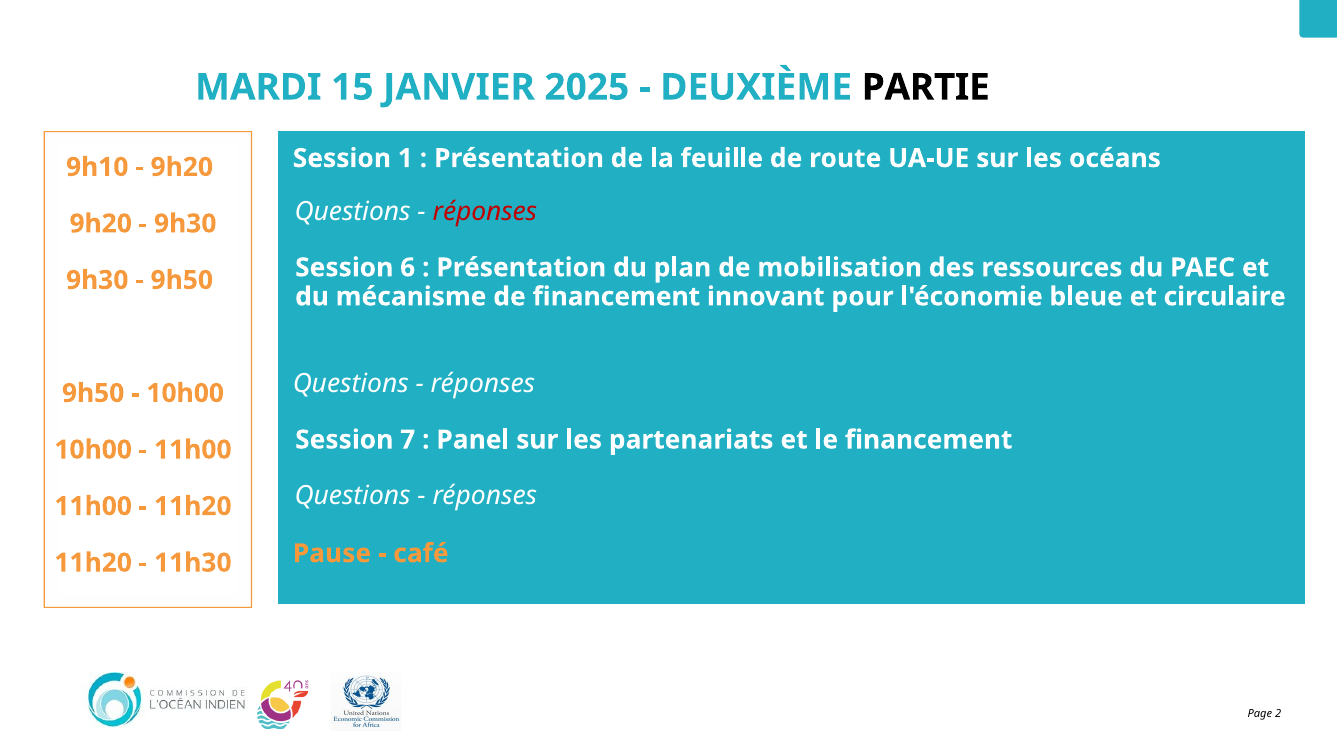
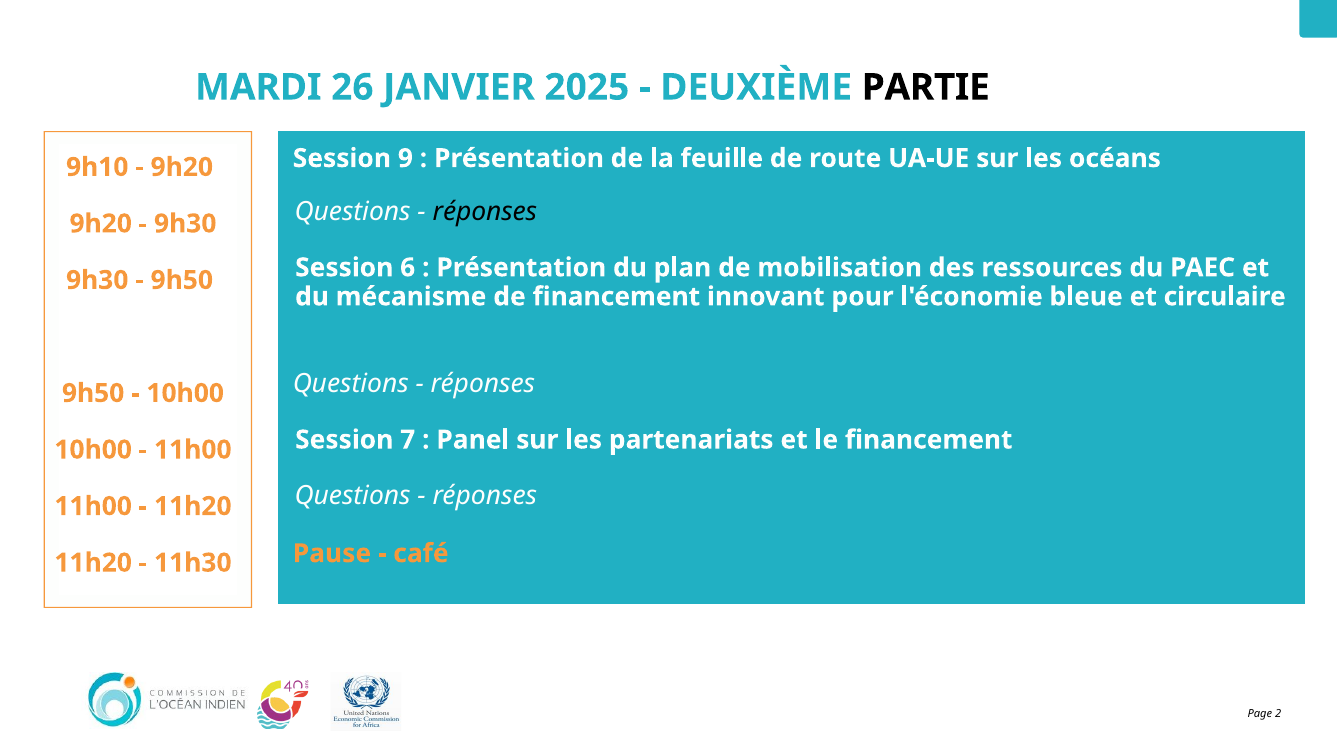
15: 15 -> 26 (352, 87)
1: 1 -> 9 (405, 158)
réponses colour: red -> black (485, 212)
